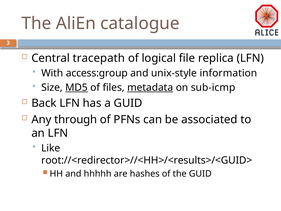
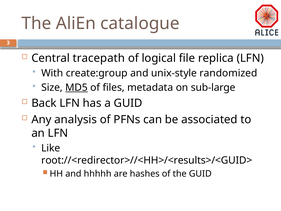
access:group: access:group -> create:group (97, 73)
information: information -> randomized (228, 73)
metadata underline: present -> none (150, 87)
sub-icmp: sub-icmp -> sub-large (213, 87)
through: through -> analysis (76, 119)
